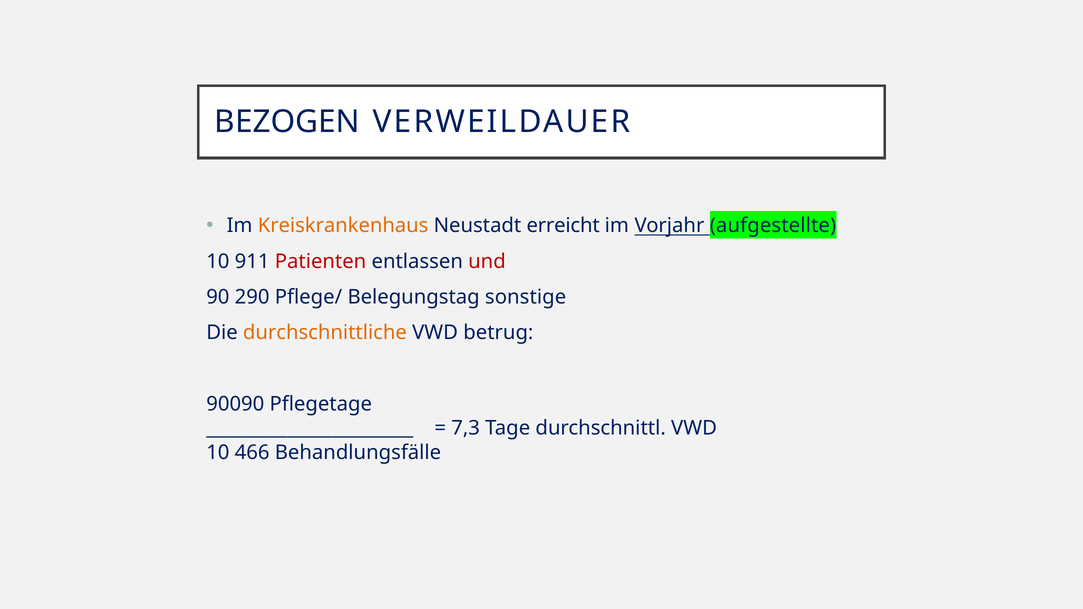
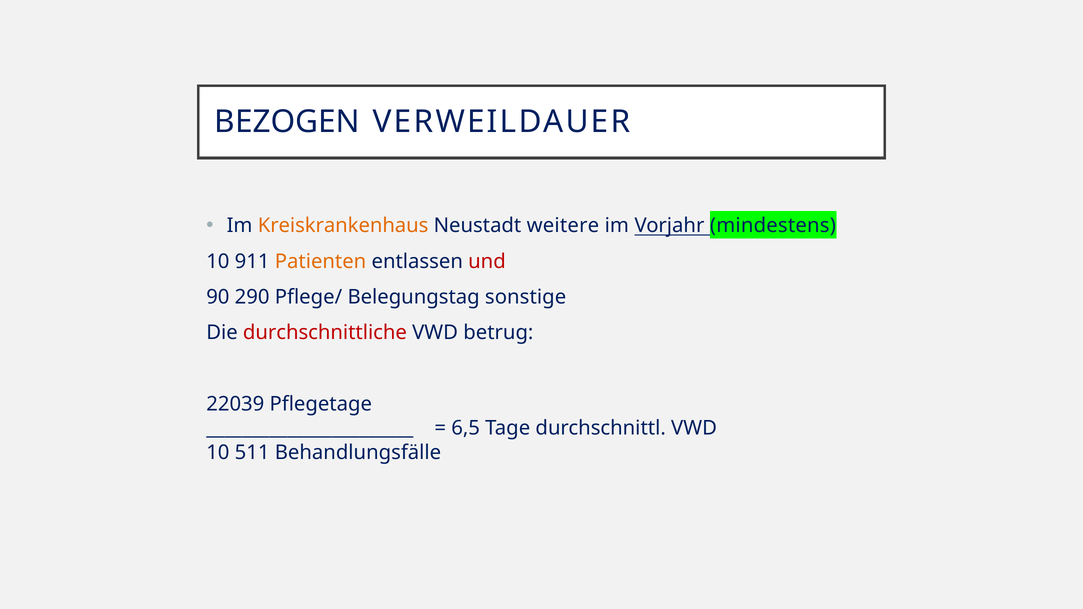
erreicht: erreicht -> weitere (563, 226)
aufgestellte: aufgestellte -> mindestens (773, 226)
Patienten colour: red -> orange (321, 261)
durchschnittliche colour: orange -> red (325, 333)
90090: 90090 -> 22039 (235, 404)
7,3: 7,3 -> 6,5 (466, 428)
466: 466 -> 511 (252, 453)
